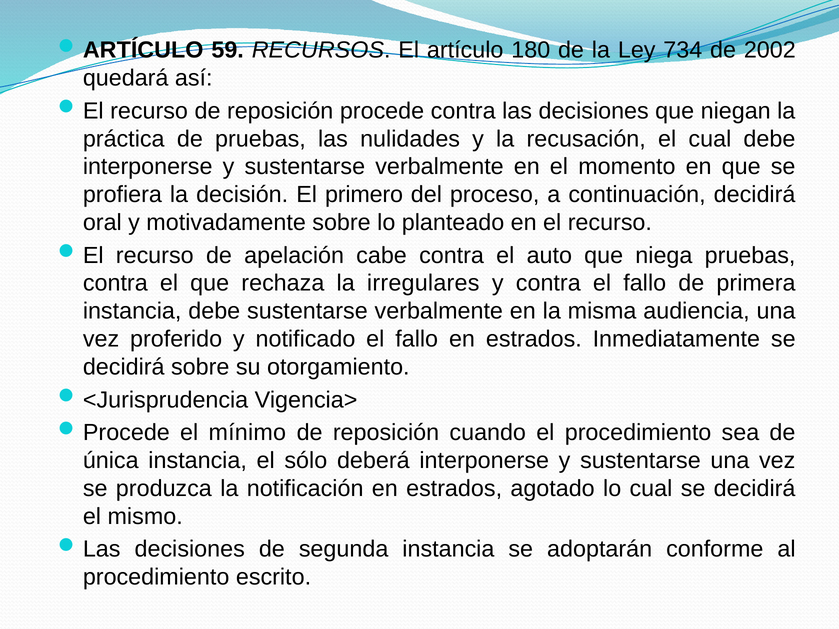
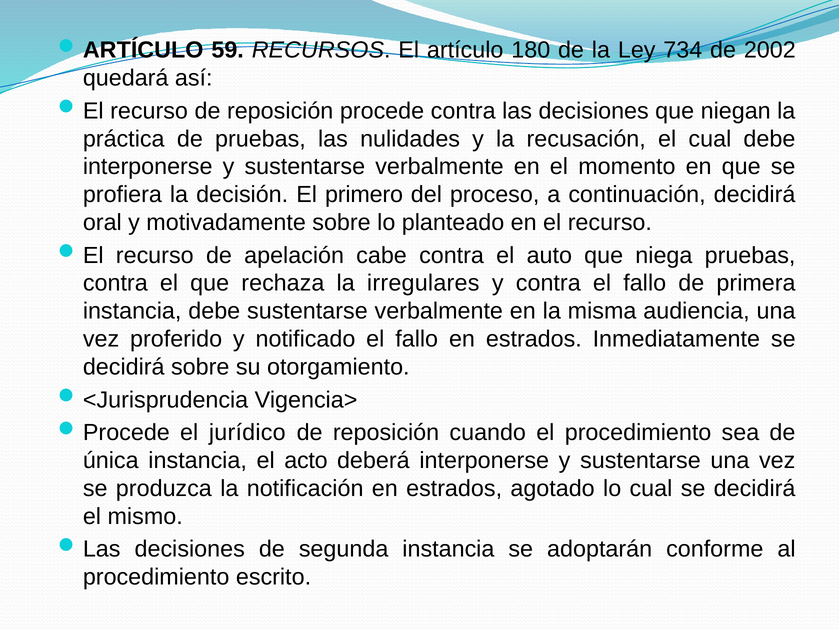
mínimo: mínimo -> jurídico (247, 433)
sólo: sólo -> acto (306, 461)
